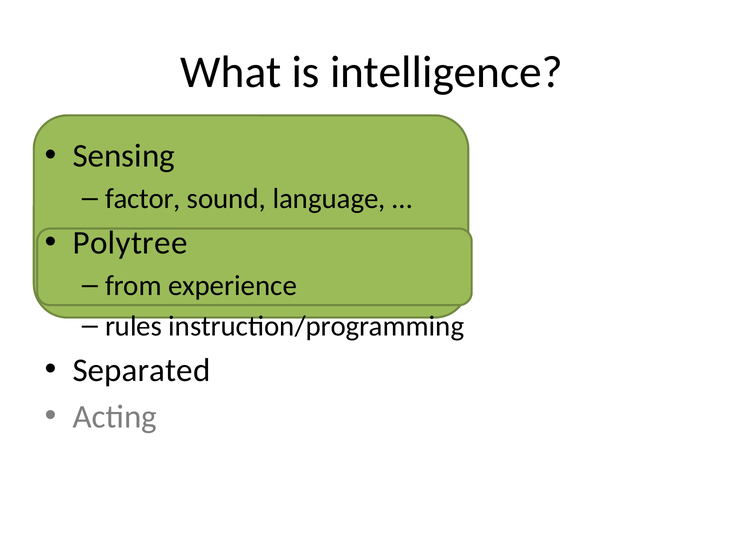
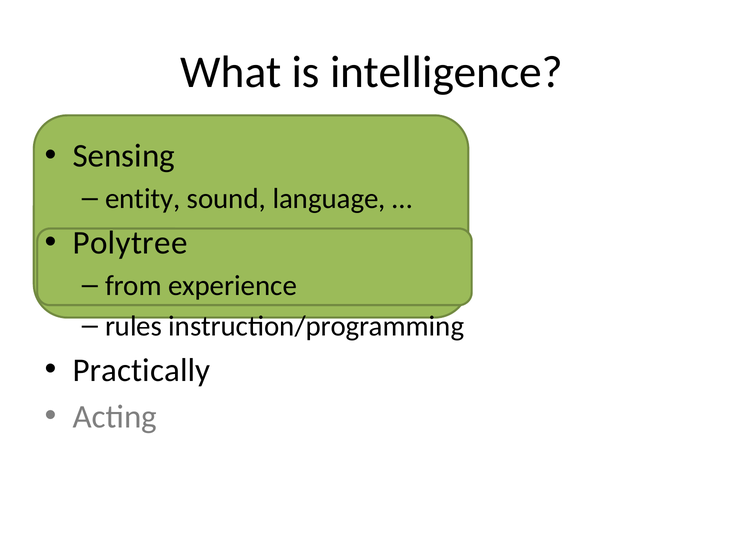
factor: factor -> entity (143, 199)
Separated: Separated -> Practically (141, 370)
